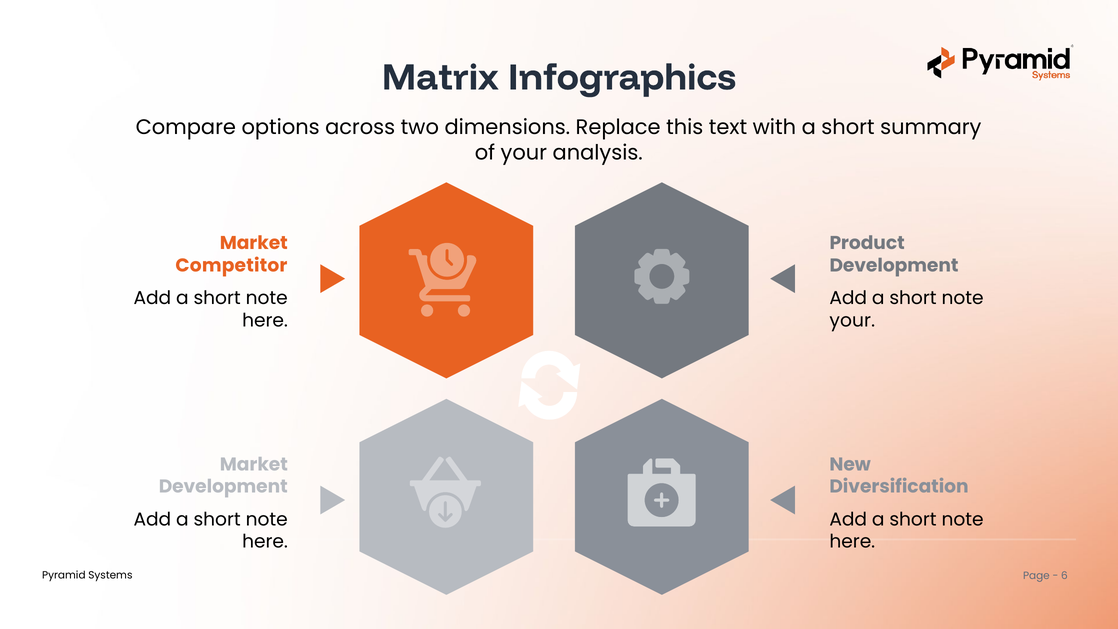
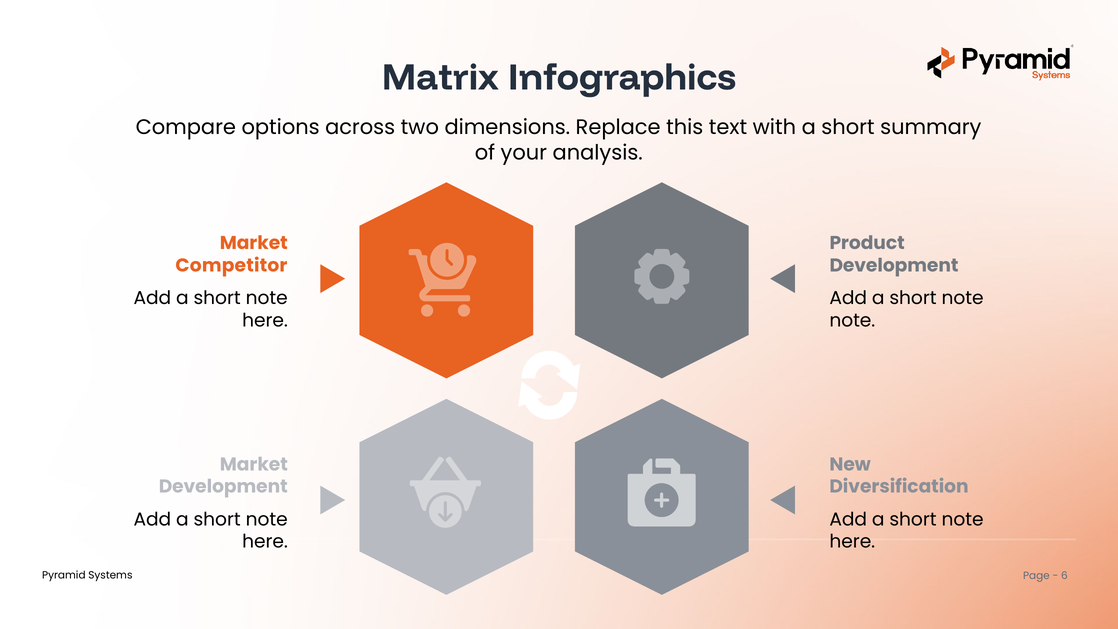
your: your -> note (852, 320)
